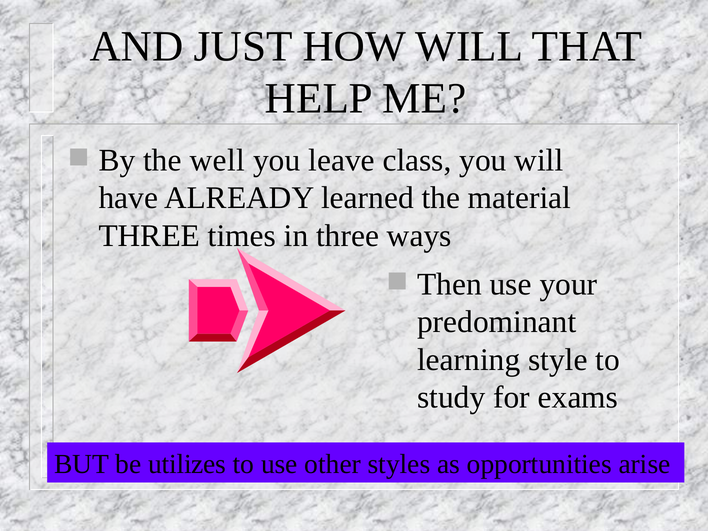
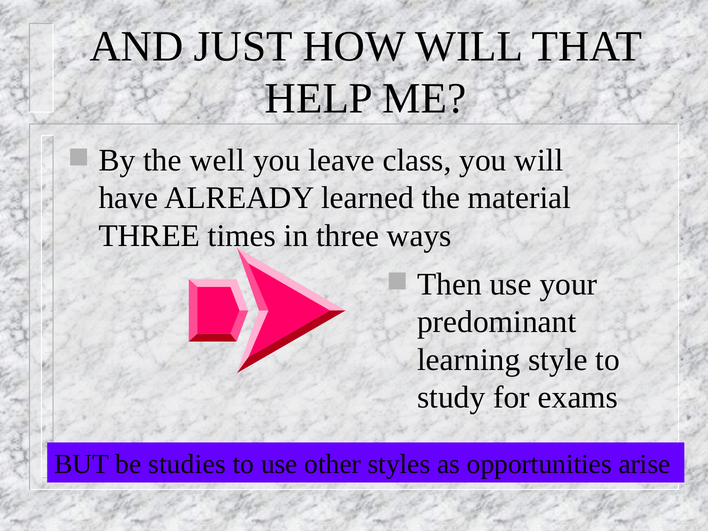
utilizes: utilizes -> studies (187, 464)
